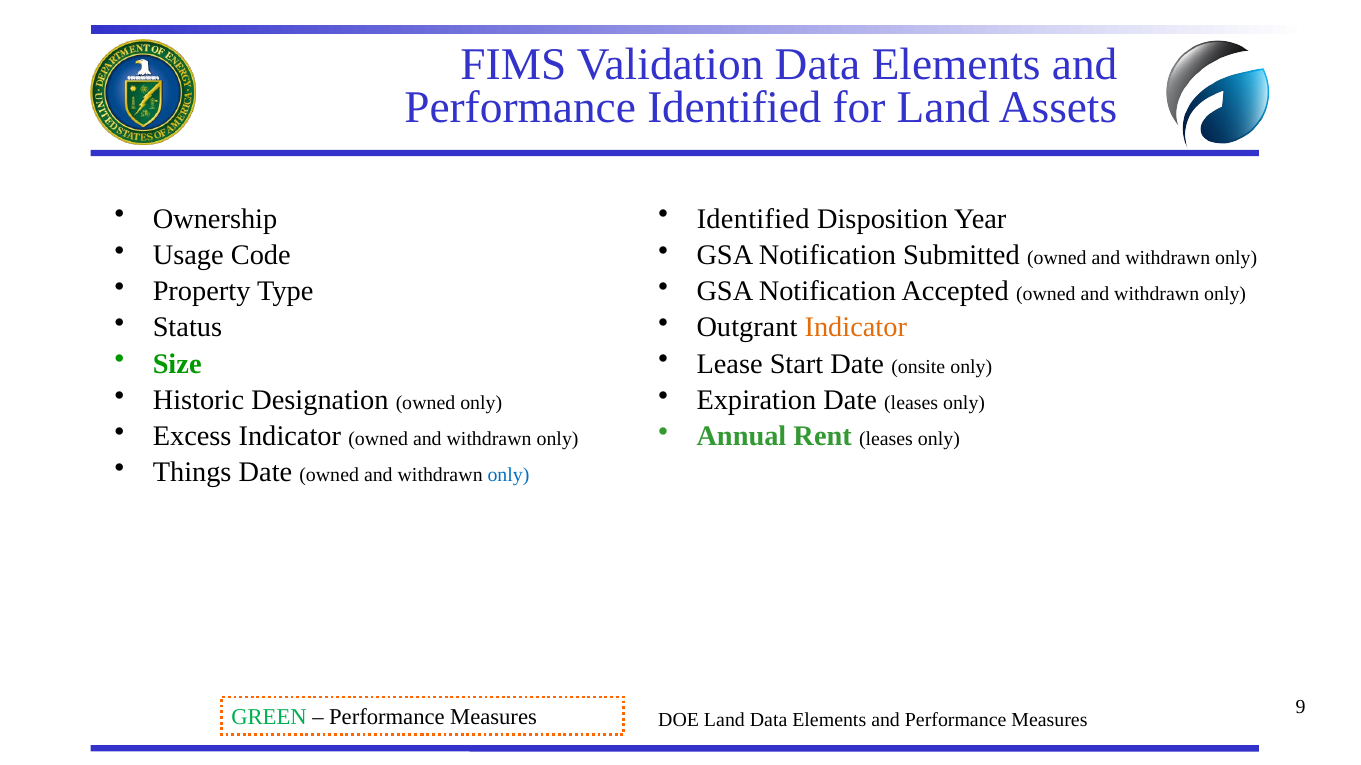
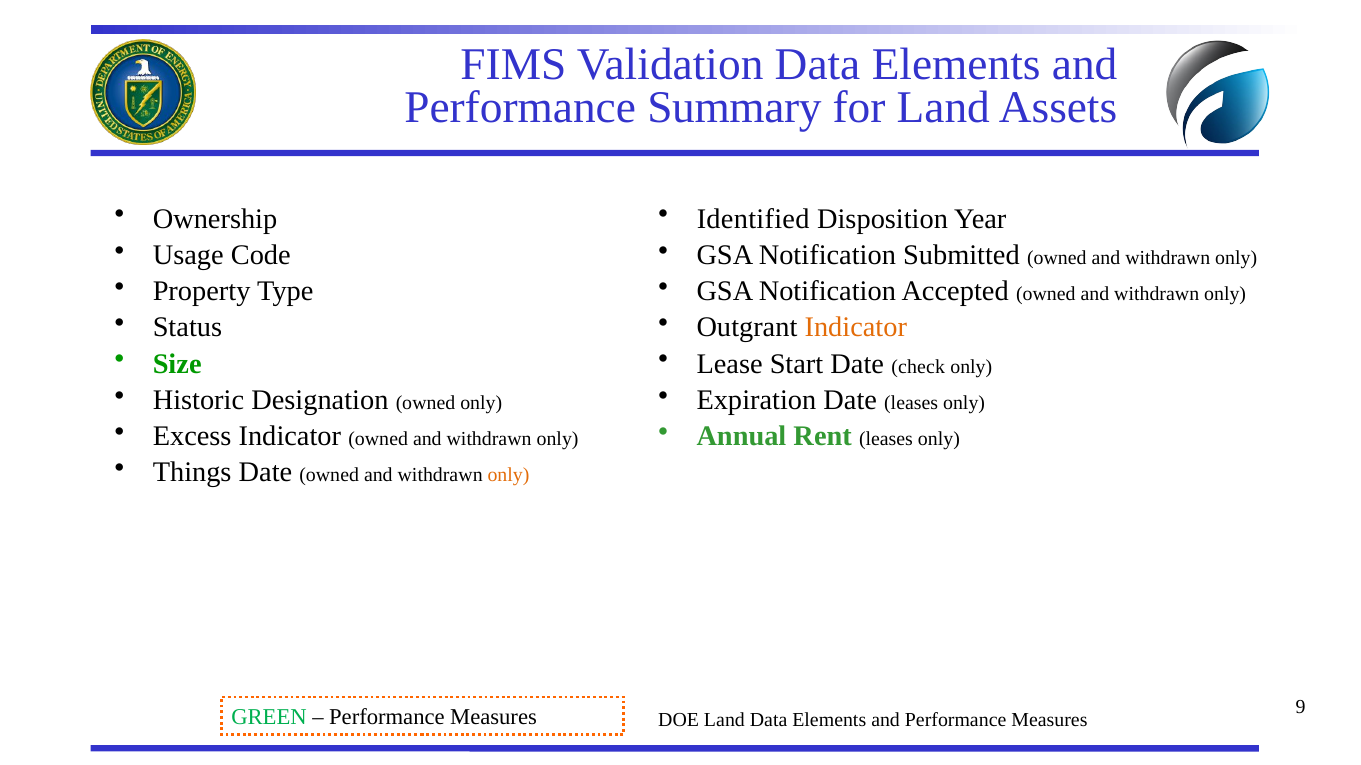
Performance Identified: Identified -> Summary (734, 107)
onsite: onsite -> check (918, 367)
only colour: blue -> orange (509, 476)
